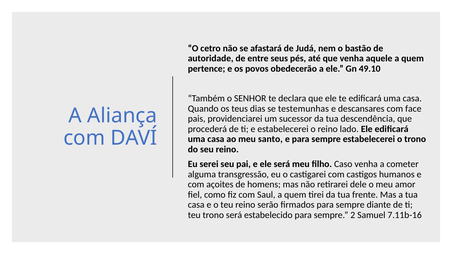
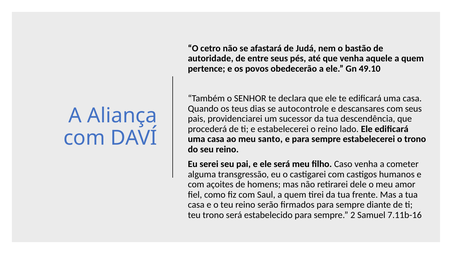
testemunhas: testemunhas -> autocontrole (303, 109)
com face: face -> seus (413, 109)
